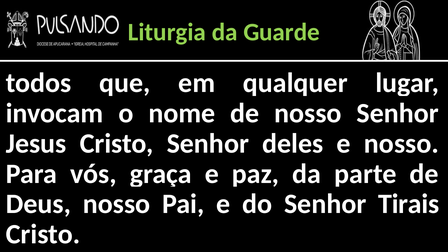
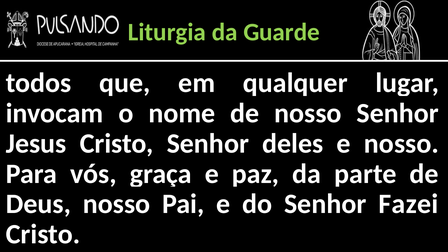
Tirais: Tirais -> Fazei (408, 204)
